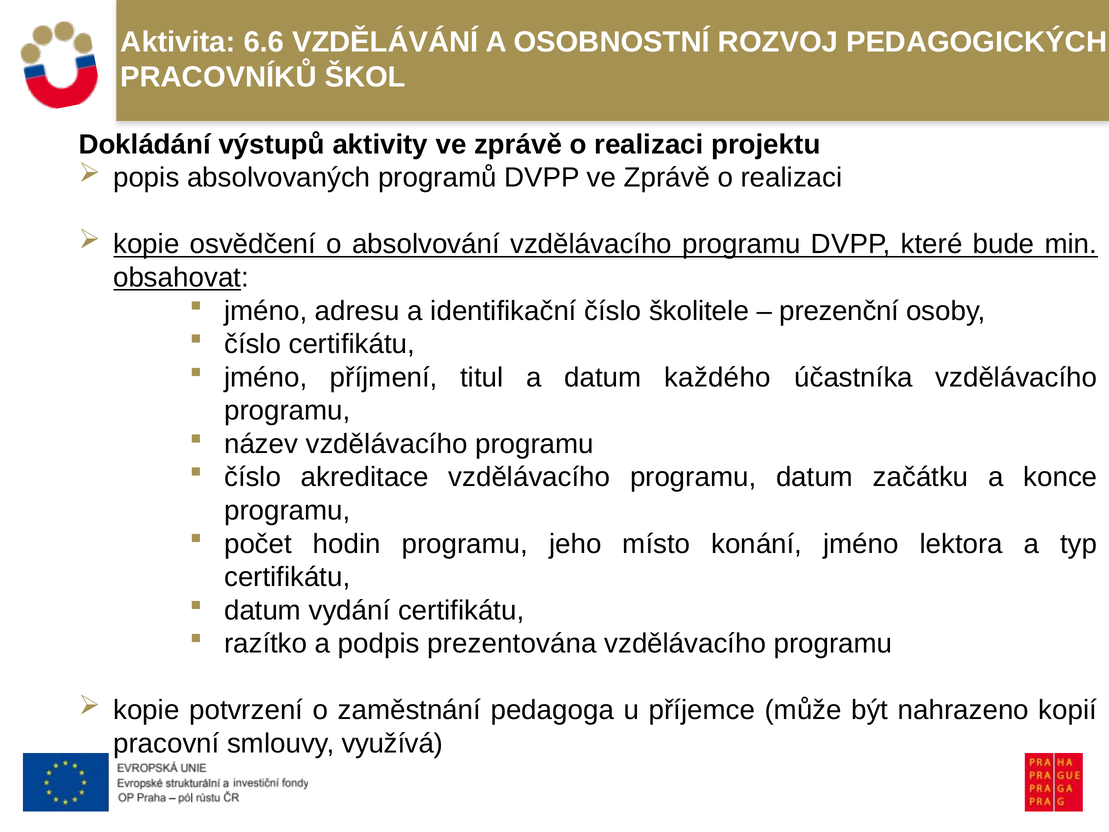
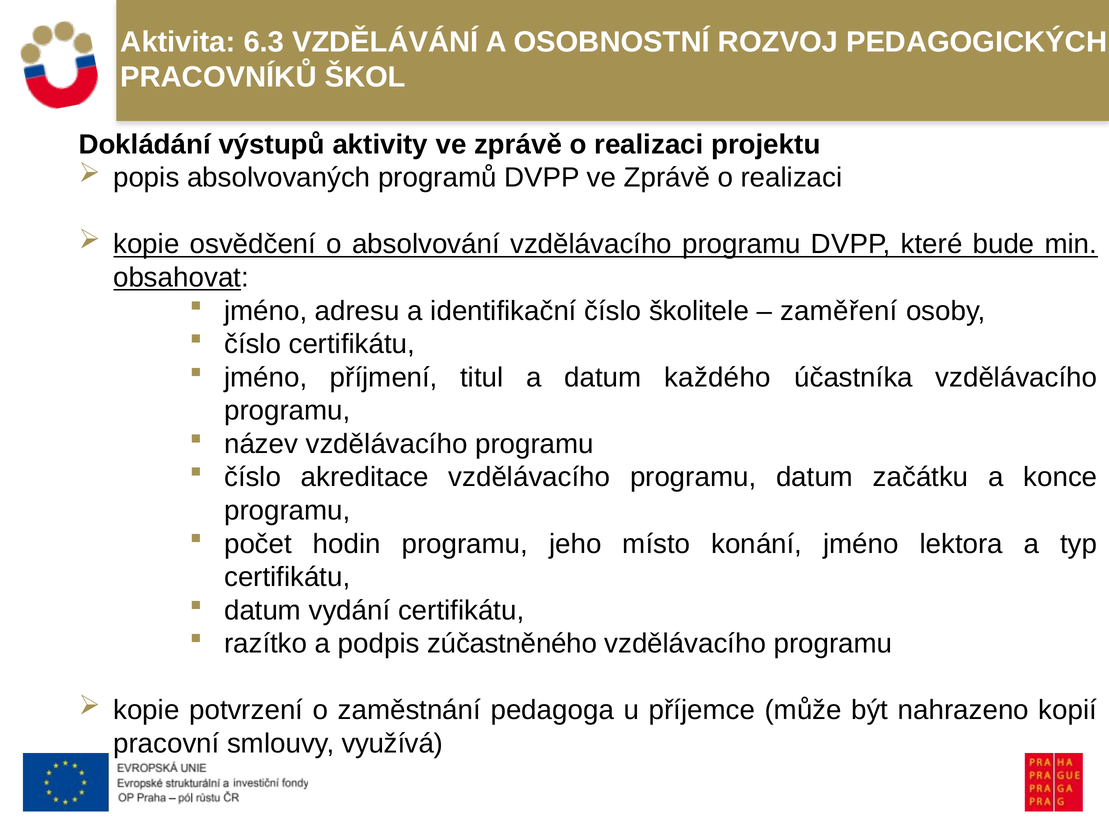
6.6: 6.6 -> 6.3 (264, 42)
prezenční: prezenční -> zaměření (839, 311)
prezentována: prezentována -> zúčastněného (512, 644)
